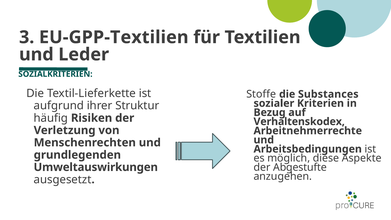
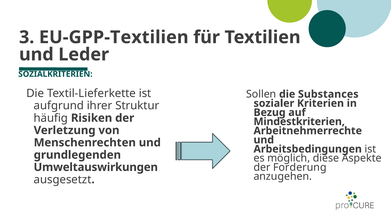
Stoffe: Stoffe -> Sollen (261, 94)
Verhaltenskodex: Verhaltenskodex -> Mindestkriterien (299, 122)
Abgestufte: Abgestufte -> Forderung (300, 167)
